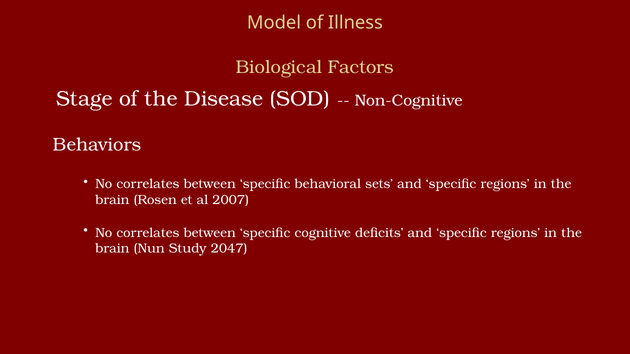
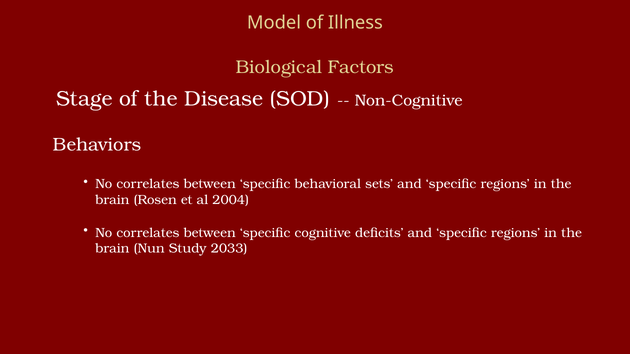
2007: 2007 -> 2004 (231, 200)
2047: 2047 -> 2033 (229, 249)
